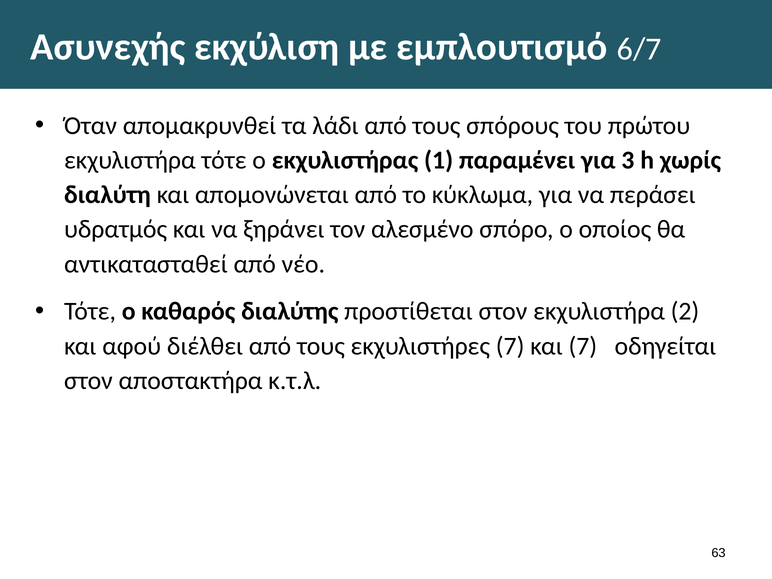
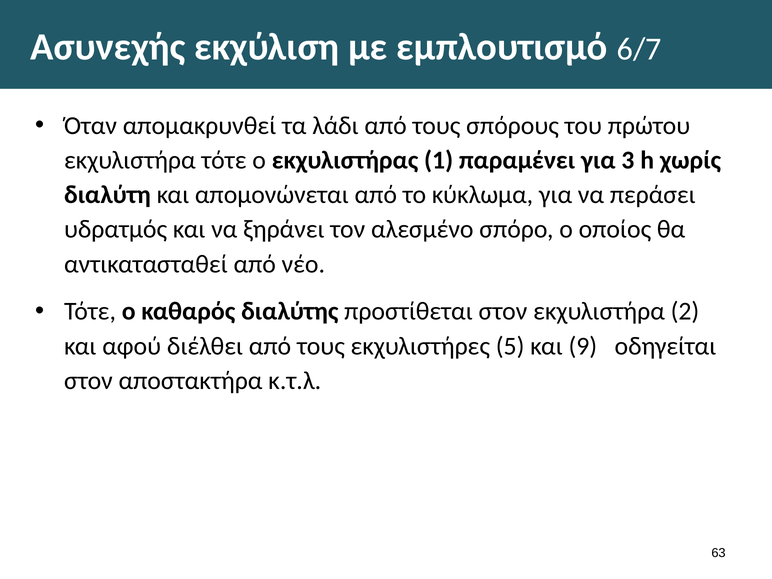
εκχυλιστήρες 7: 7 -> 5 (510, 346)
και 7: 7 -> 9 (583, 346)
